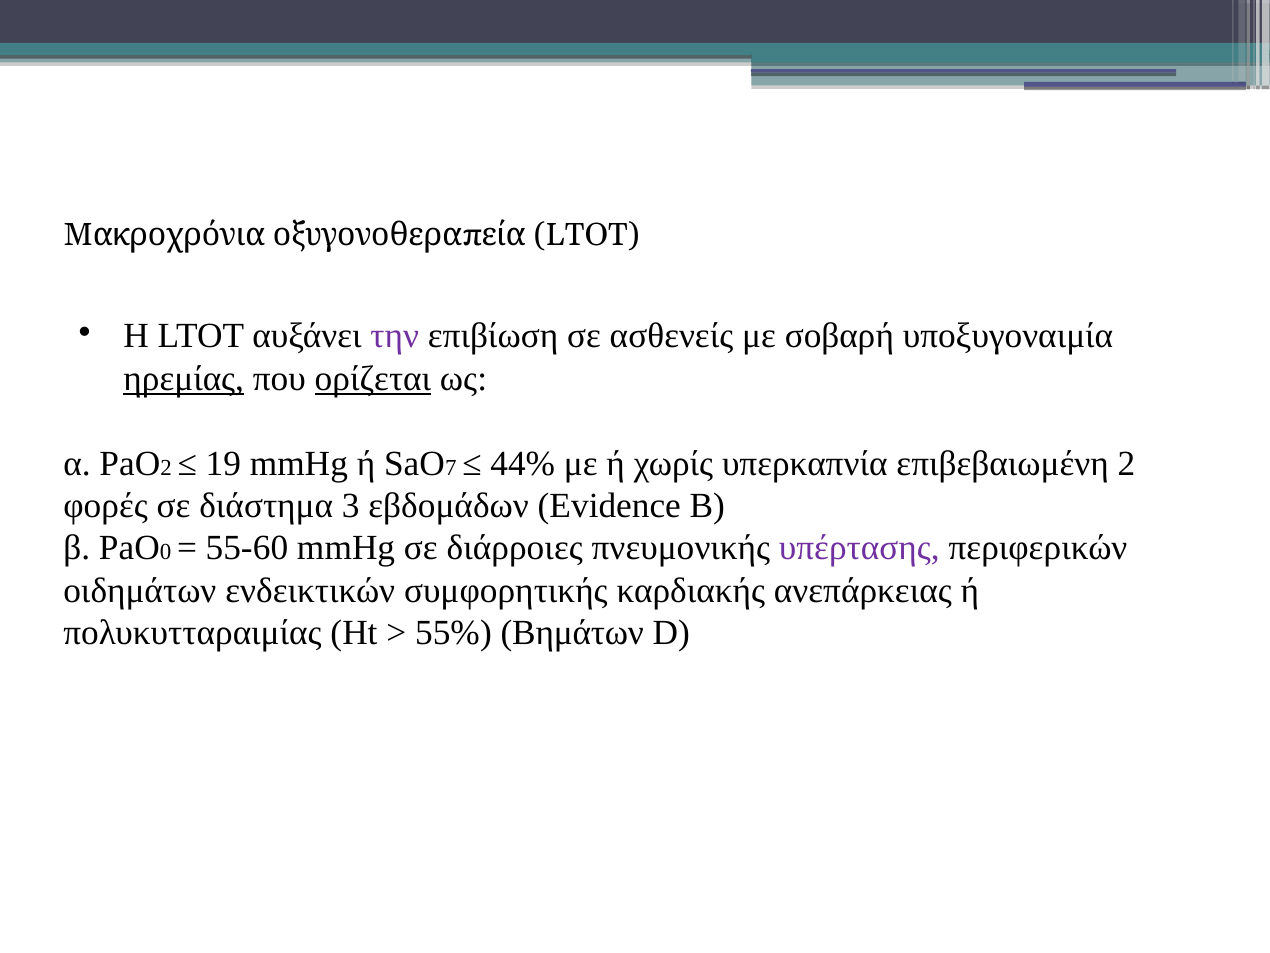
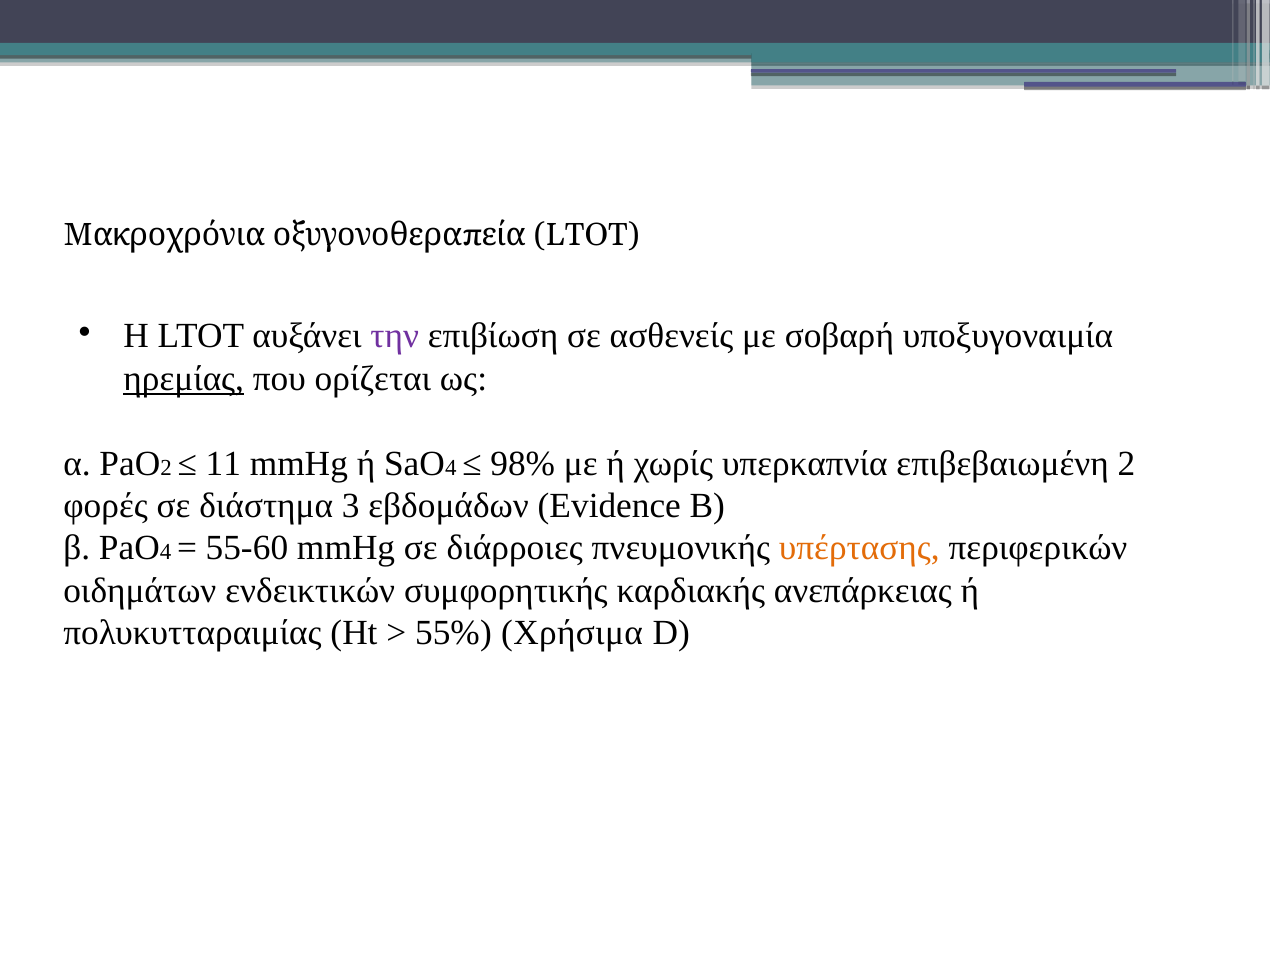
ορίζεται underline: present -> none (373, 378)
19: 19 -> 11 (223, 463)
7: 7 -> 4 (451, 467)
44%: 44% -> 98% (523, 463)
0: 0 -> 4 (166, 552)
υπέρτασης colour: purple -> orange (859, 548)
Βημάτων: Βημάτων -> Χρήσιμα (572, 633)
